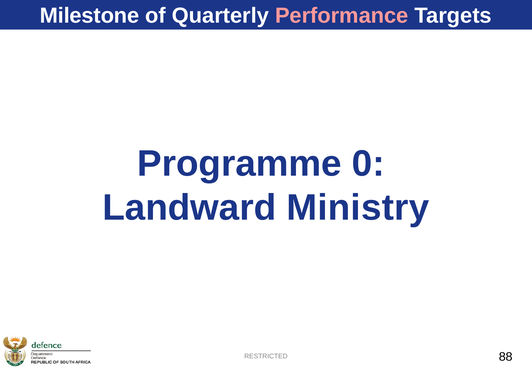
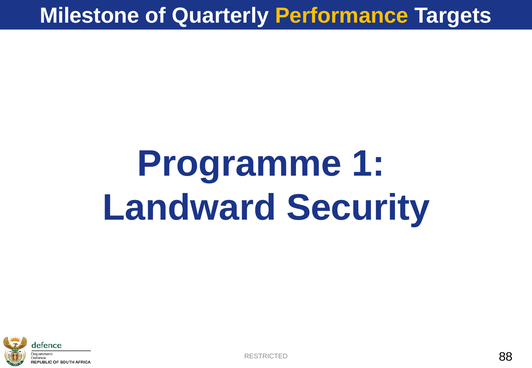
Performance colour: pink -> yellow (342, 16)
0: 0 -> 1 (368, 164)
Ministry: Ministry -> Security (358, 208)
